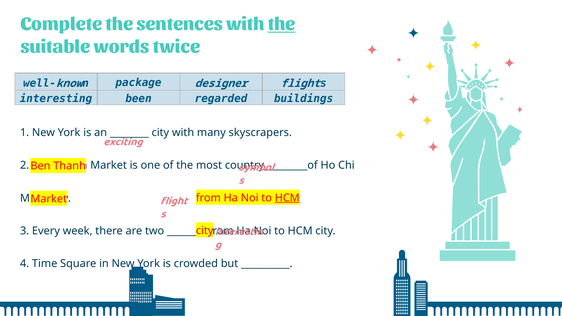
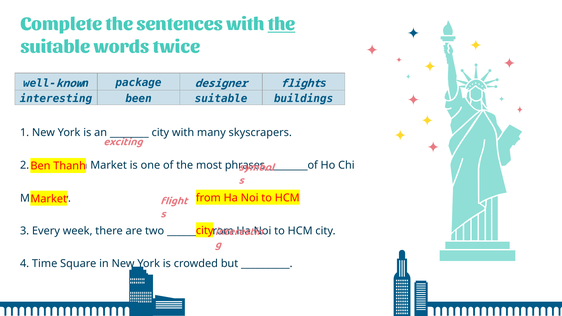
been regarded: regarded -> suitable (221, 99)
country_________of: country_________of -> phrases_________of (271, 165)
HCM underline: present -> none (287, 198)
